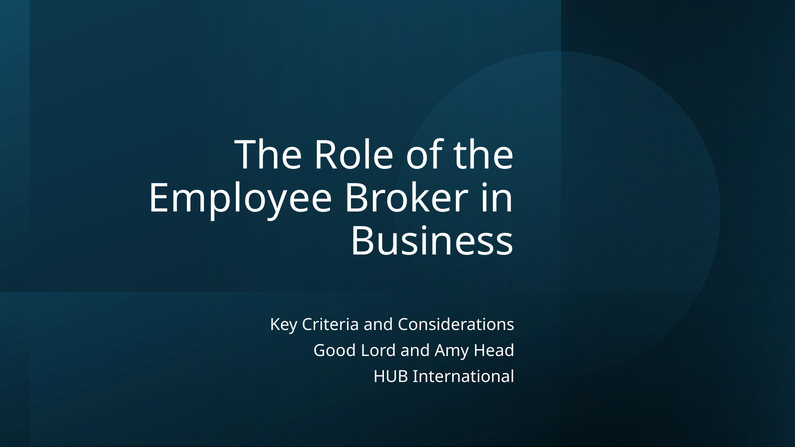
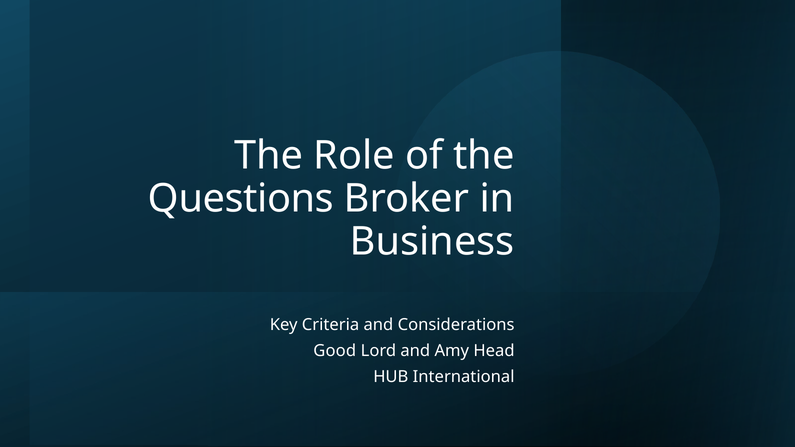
Employee: Employee -> Questions (241, 199)
